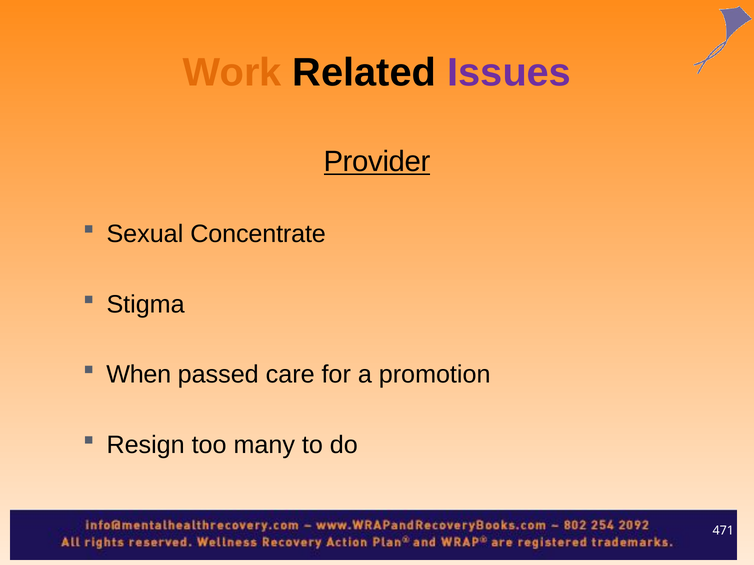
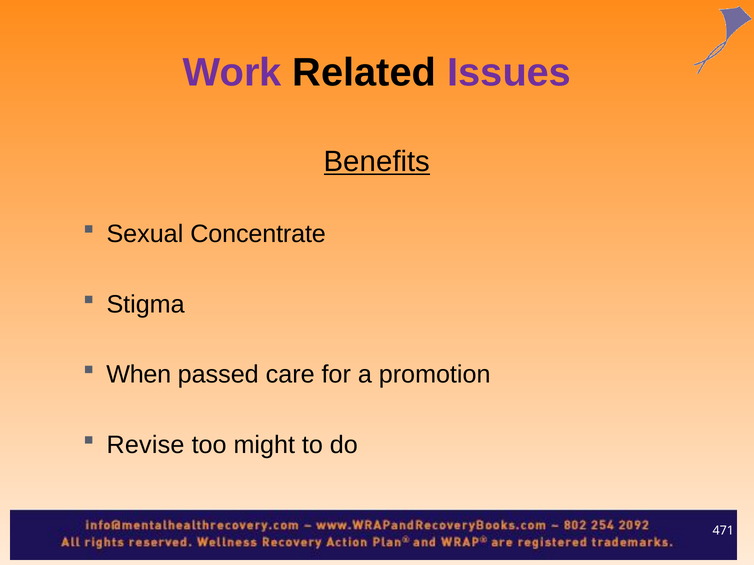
Work colour: orange -> purple (232, 73)
Provider: Provider -> Benefits (377, 162)
Resign: Resign -> Revise (145, 445)
many: many -> might (264, 445)
